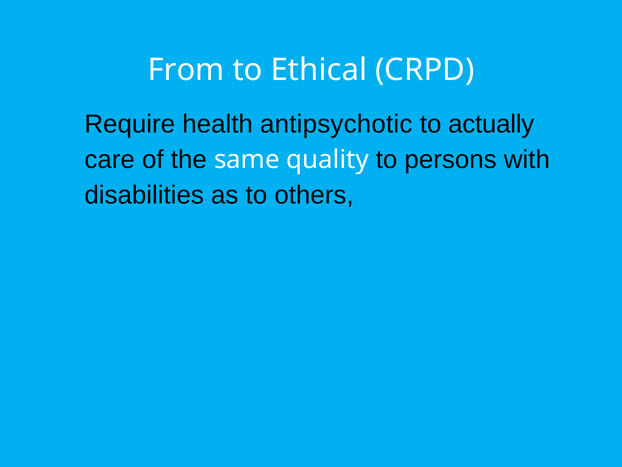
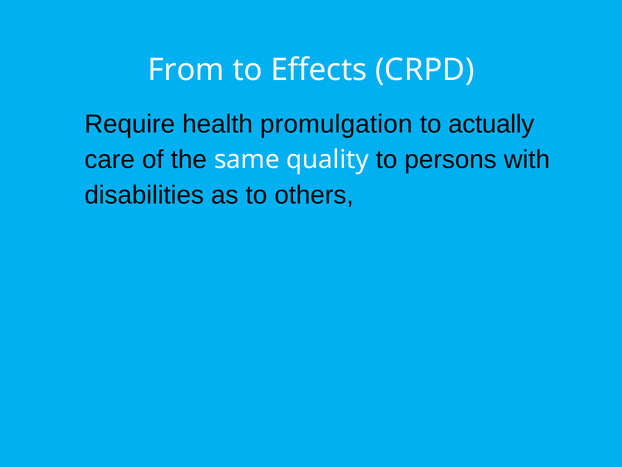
Ethical: Ethical -> Effects (319, 70)
antipsychotic: antipsychotic -> promulgation (336, 124)
